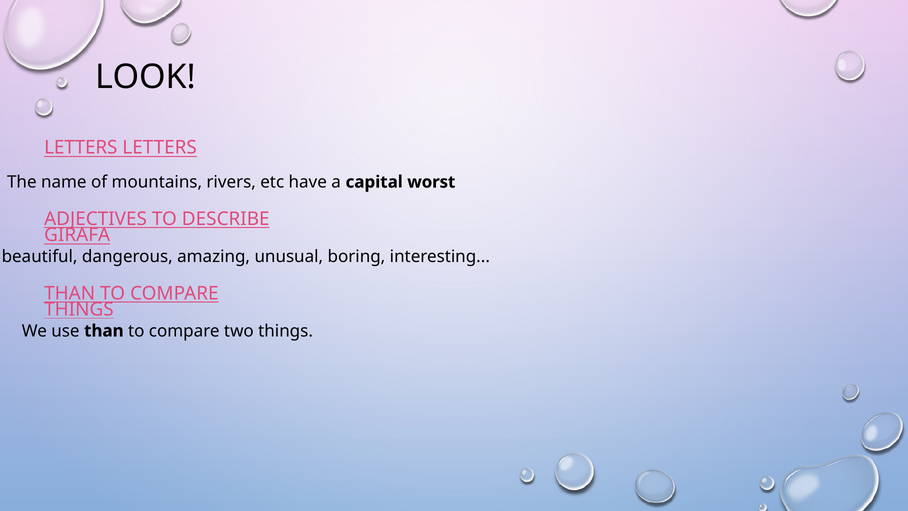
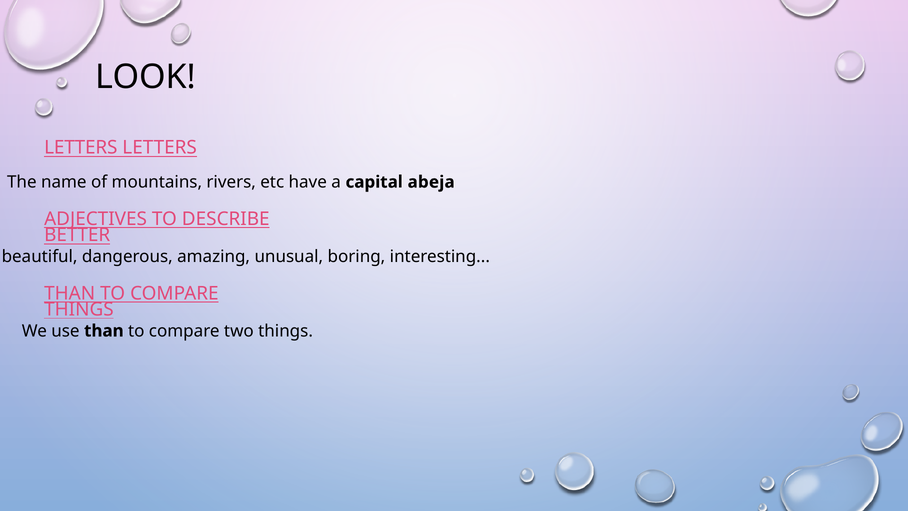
worst: worst -> abeja (431, 182)
GIRAFA: GIRAFA -> BETTER (77, 235)
